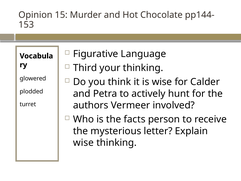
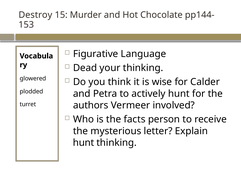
Opinion: Opinion -> Destroy (35, 15)
Third: Third -> Dead (85, 68)
wise: wise -> hunt (84, 142)
